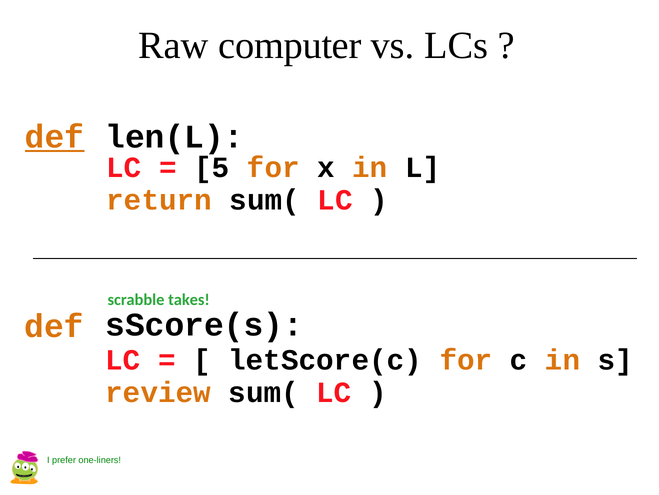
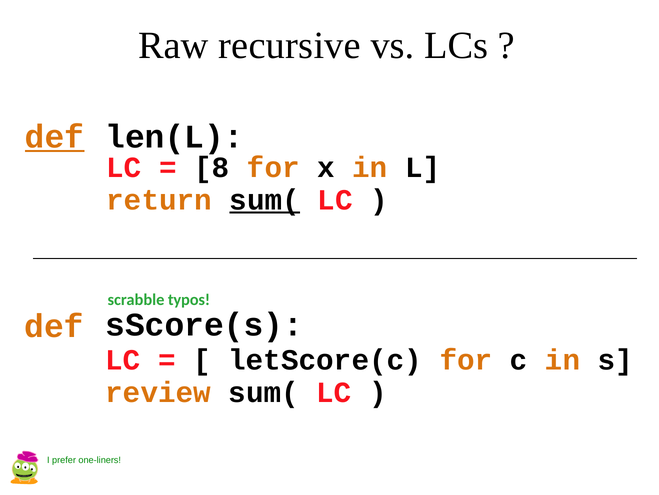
computer: computer -> recursive (290, 45)
5: 5 -> 8 (212, 167)
sum( underline: none -> present (265, 200)
takes: takes -> typos (189, 300)
